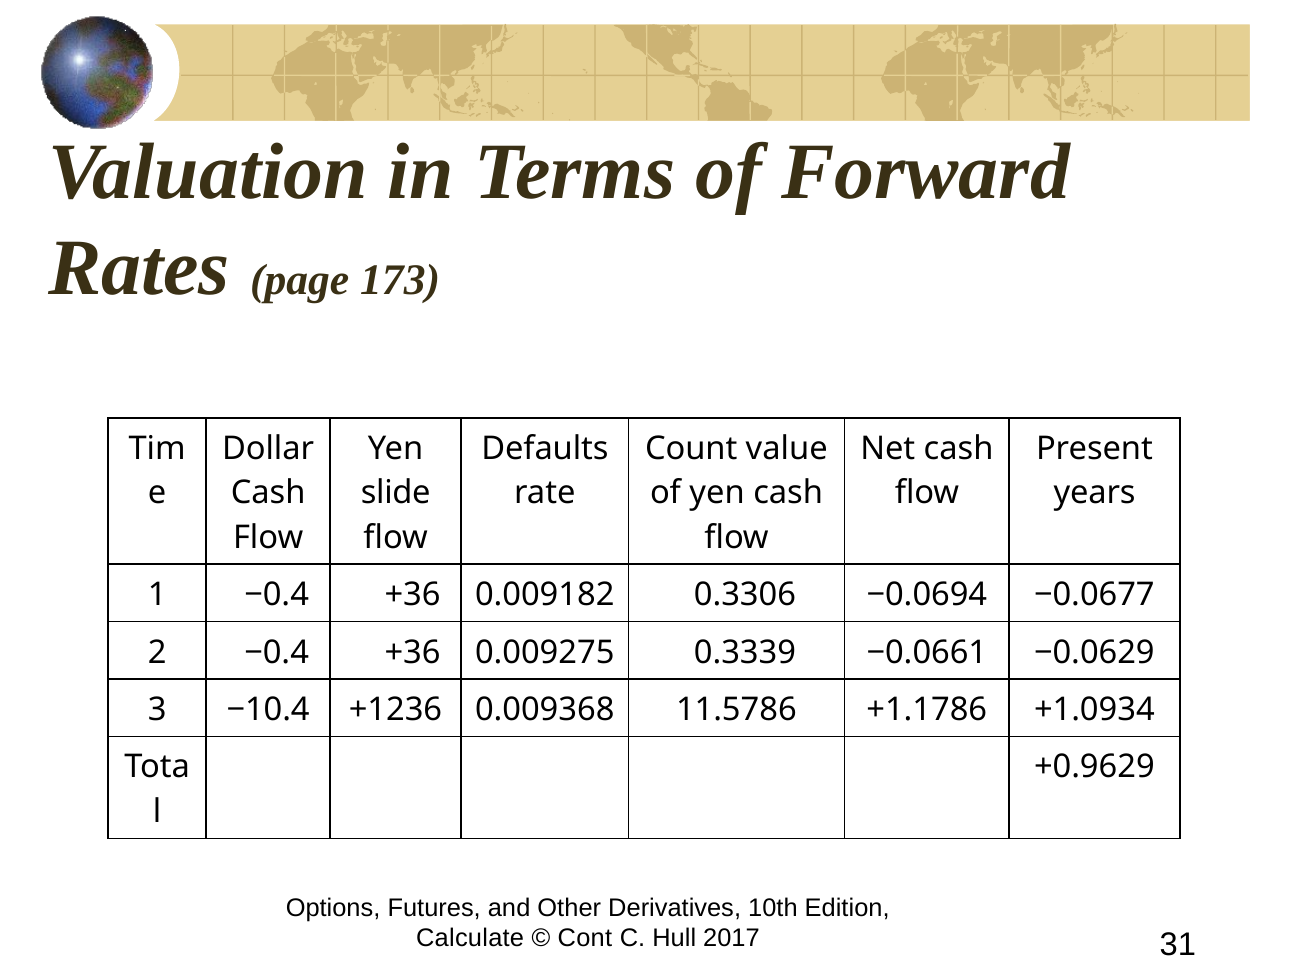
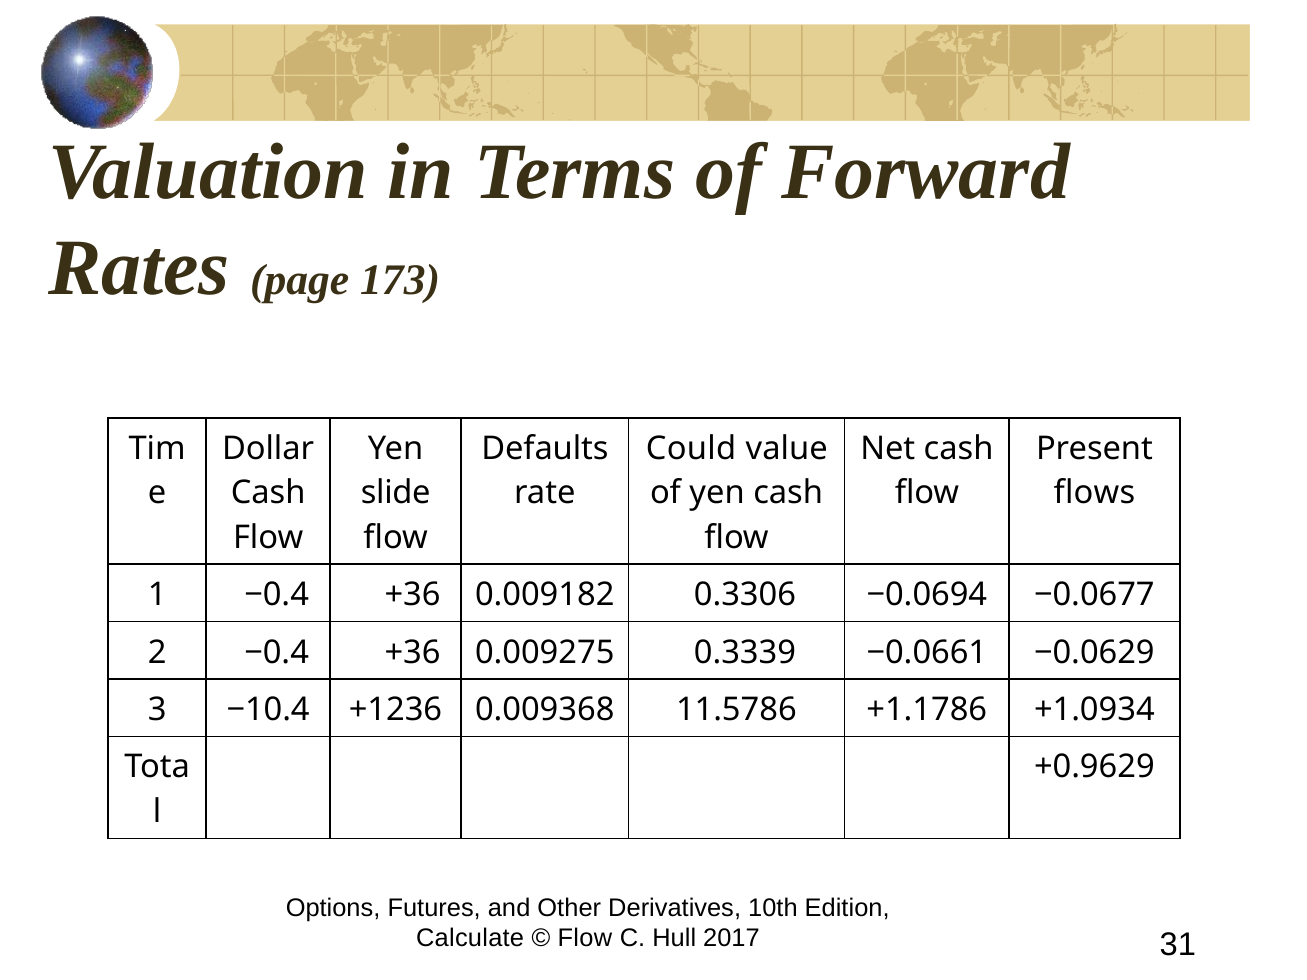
Count: Count -> Could (691, 449)
years: years -> flows (1094, 493)
Cont: Cont -> Flow (585, 938)
